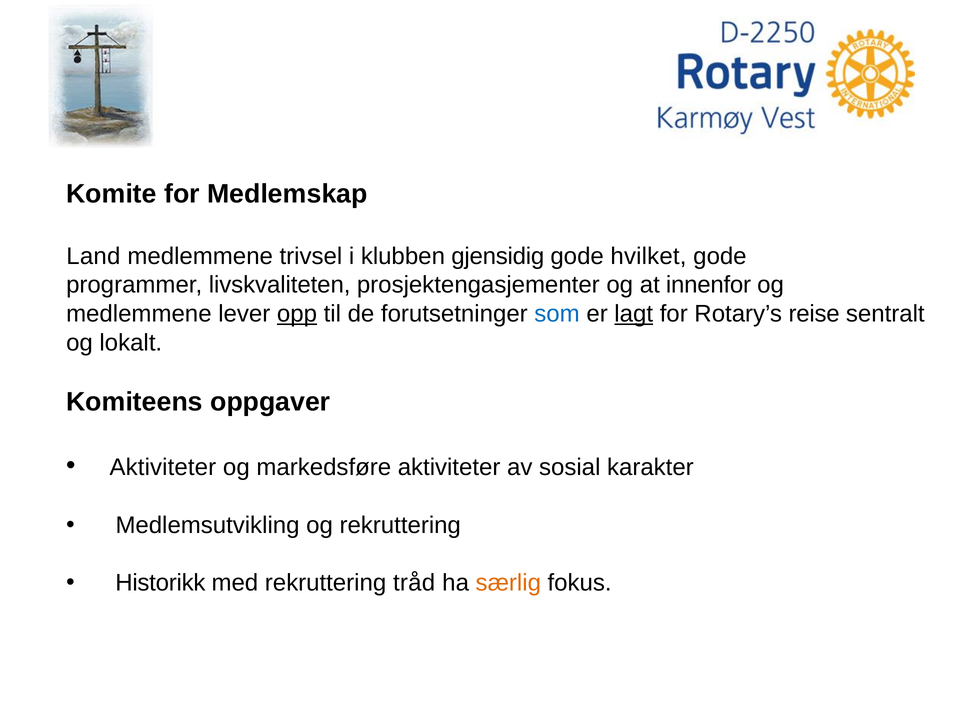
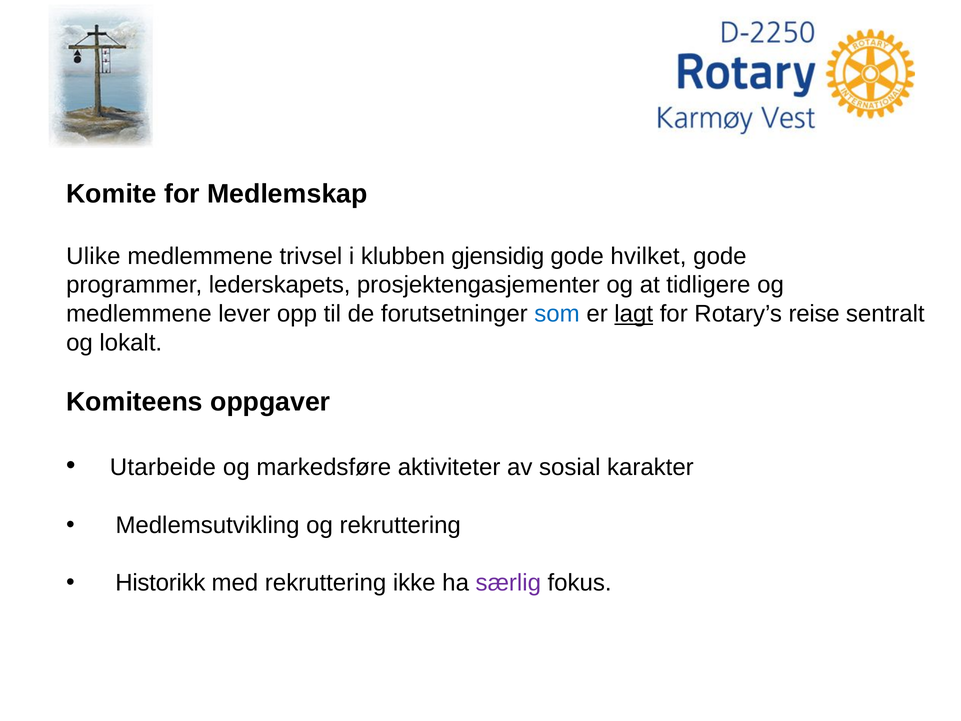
Land: Land -> Ulike (93, 256)
livskvaliteten: livskvaliteten -> lederskapets (280, 285)
innenfor: innenfor -> tidligere (708, 285)
opp underline: present -> none (297, 314)
Aktiviteter: Aktiviteter -> Utarbeide (163, 467)
tråd: tråd -> ikke (414, 583)
særlig colour: orange -> purple (508, 583)
